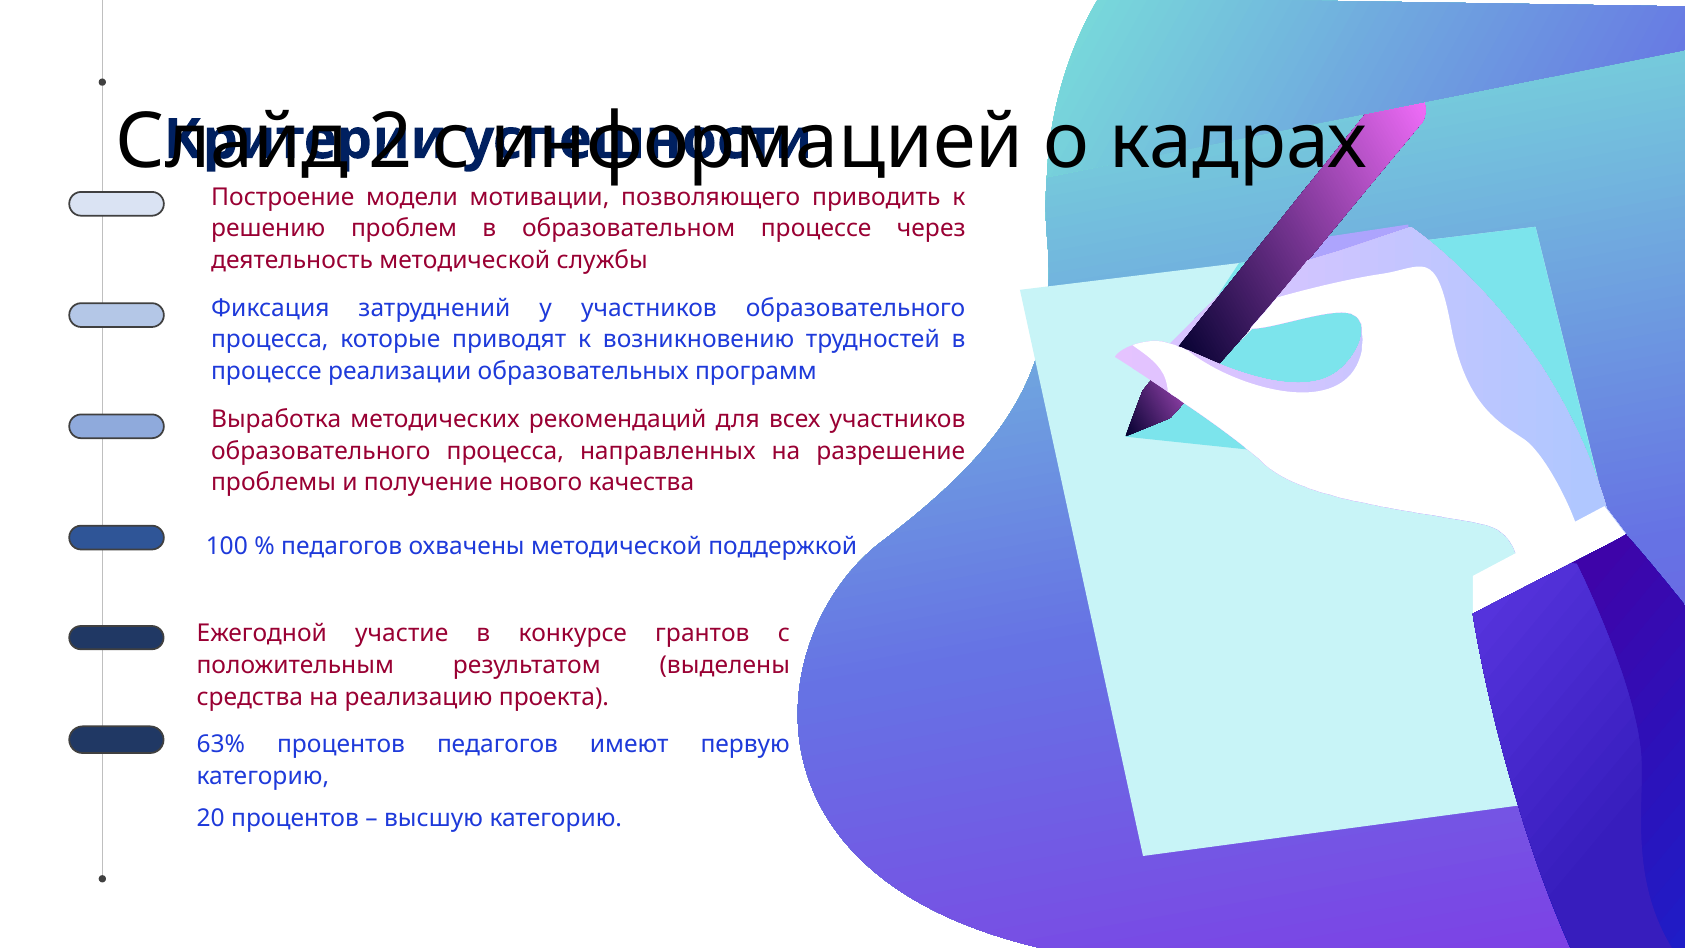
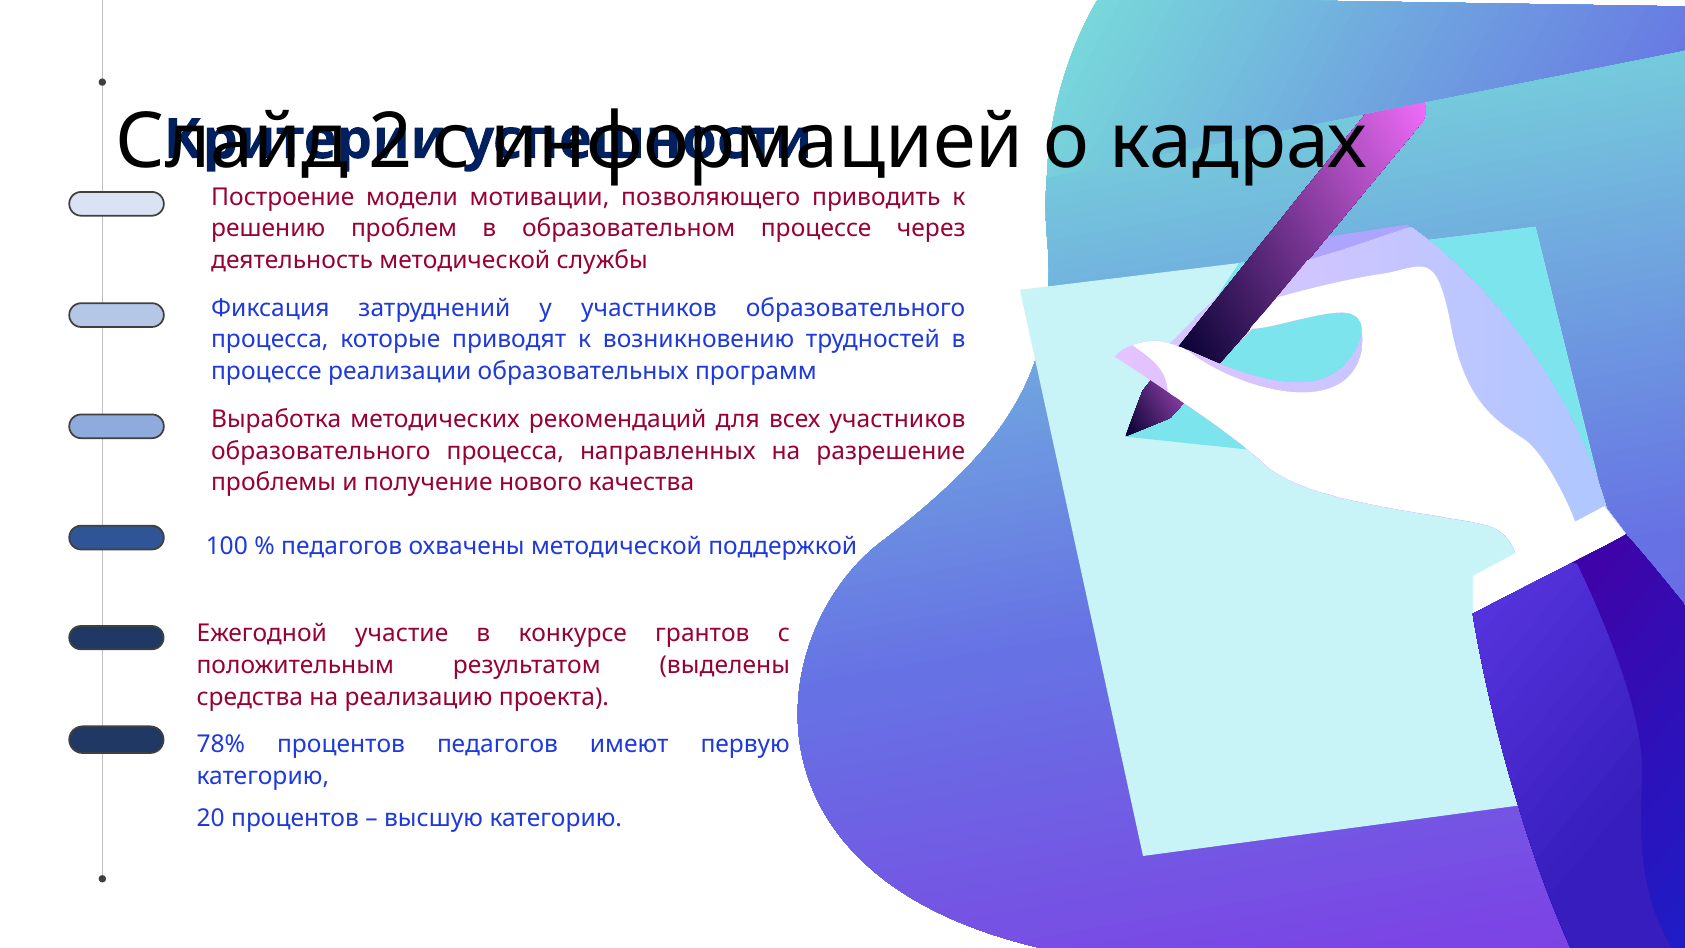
63%: 63% -> 78% (221, 745)
